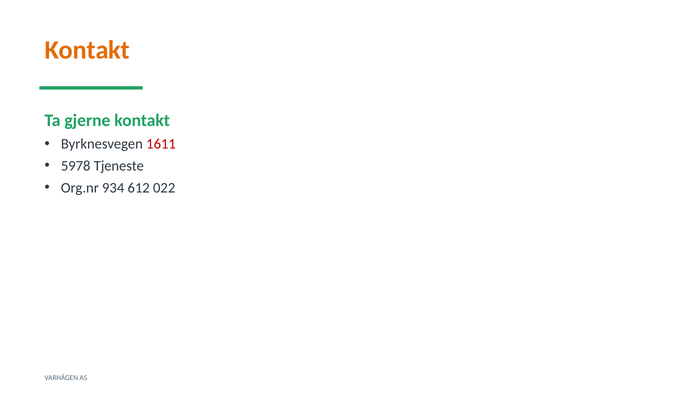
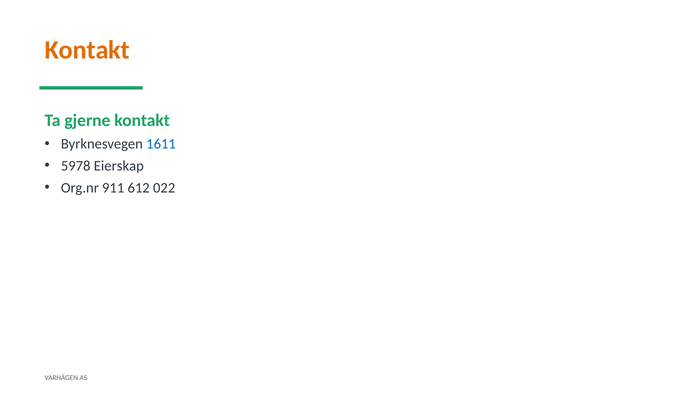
1611 colour: red -> blue (161, 144)
Tjeneste: Tjeneste -> Eierskap (119, 166)
934: 934 -> 911 (113, 188)
